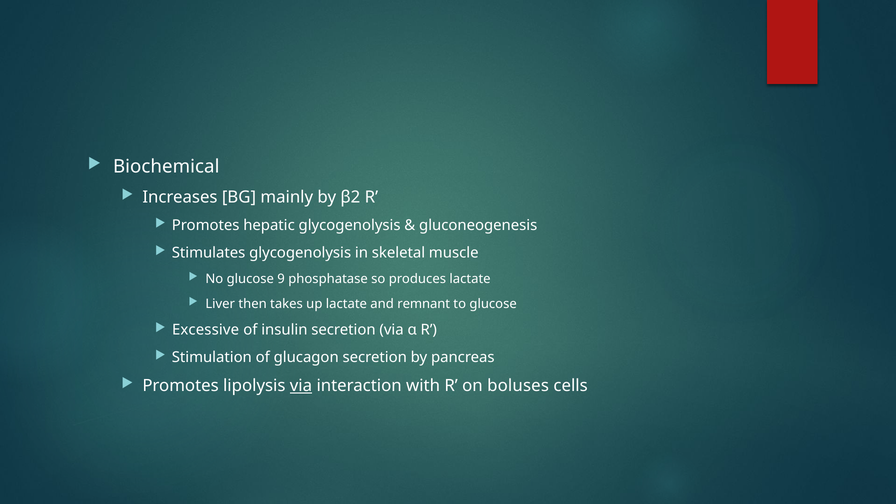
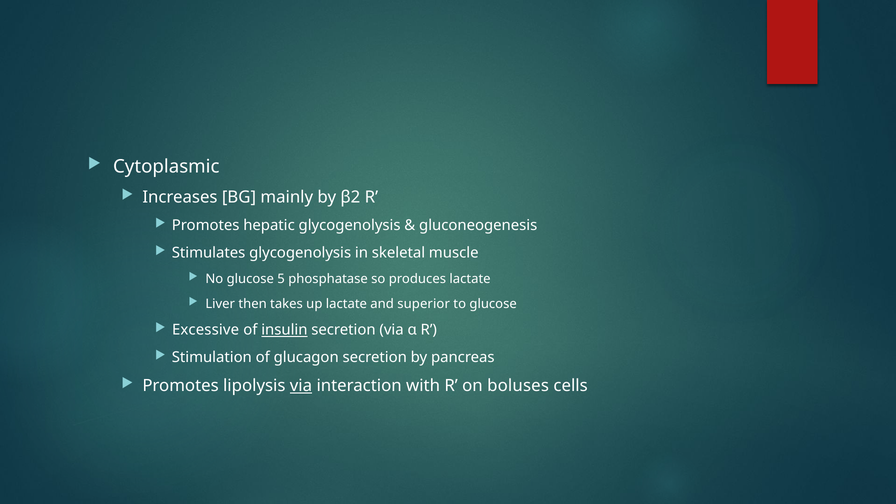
Biochemical: Biochemical -> Cytoplasmic (166, 167)
9: 9 -> 5 (281, 279)
remnant: remnant -> superior (424, 304)
insulin underline: none -> present (284, 330)
